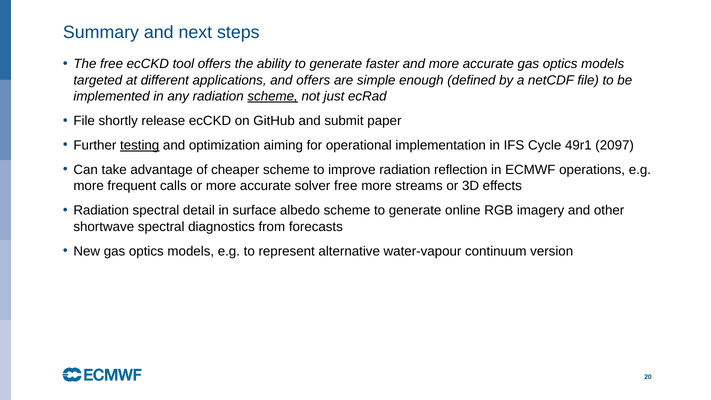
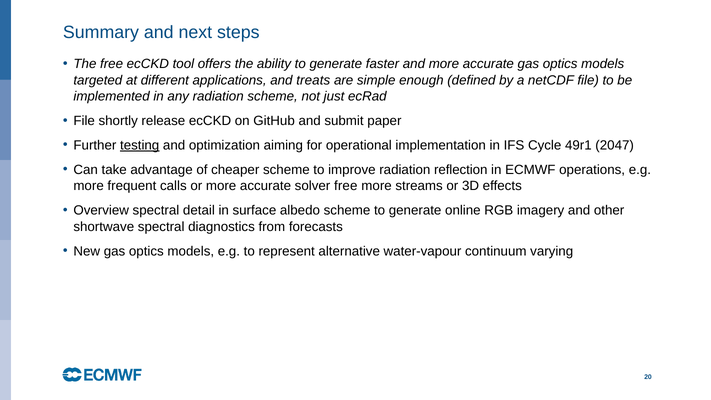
and offers: offers -> treats (313, 80)
scheme underline: present -> none (273, 96)
2097: 2097 -> 2047 (615, 145)
Radiation: Radiation -> Overview (101, 210)
version: version -> varying (552, 251)
